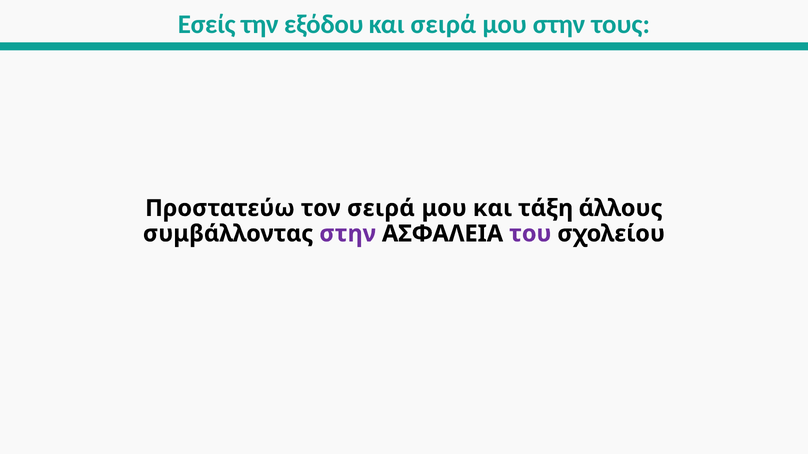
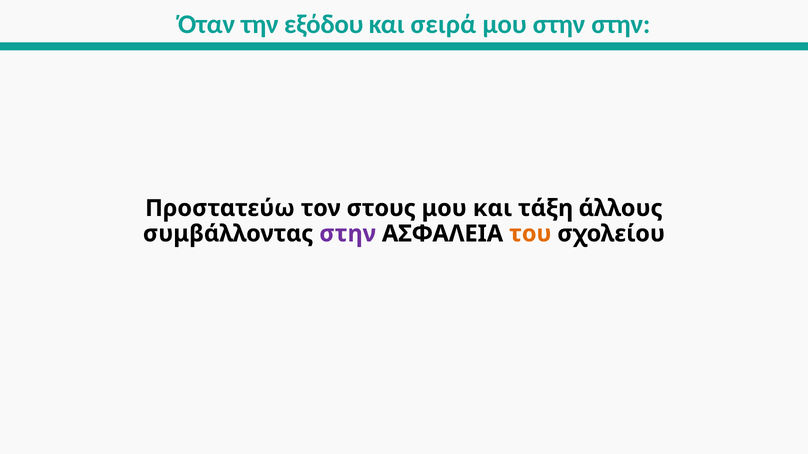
Εσείς: Εσείς -> Όταν (207, 24)
στην τους: τους -> στην (621, 24)
τον σειρά: σειρά -> στους (381, 208)
του colour: purple -> orange (530, 234)
